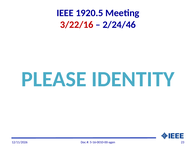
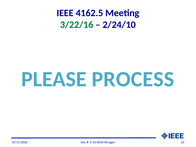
1920.5: 1920.5 -> 4162.5 (89, 13)
3/22/16 colour: red -> green (77, 25)
2/24/46: 2/24/46 -> 2/24/10 (119, 25)
IDENTITY: IDENTITY -> PROCESS (133, 79)
